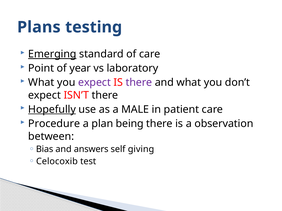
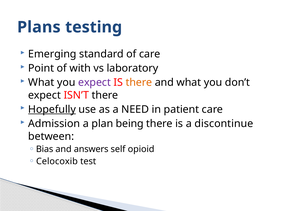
Emerging underline: present -> none (52, 54)
year: year -> with (80, 68)
there colour: purple -> orange (139, 83)
MALE: MALE -> NEED (135, 110)
Procedure: Procedure -> Admission (54, 124)
observation: observation -> discontinue (224, 124)
giving: giving -> opioid (141, 150)
